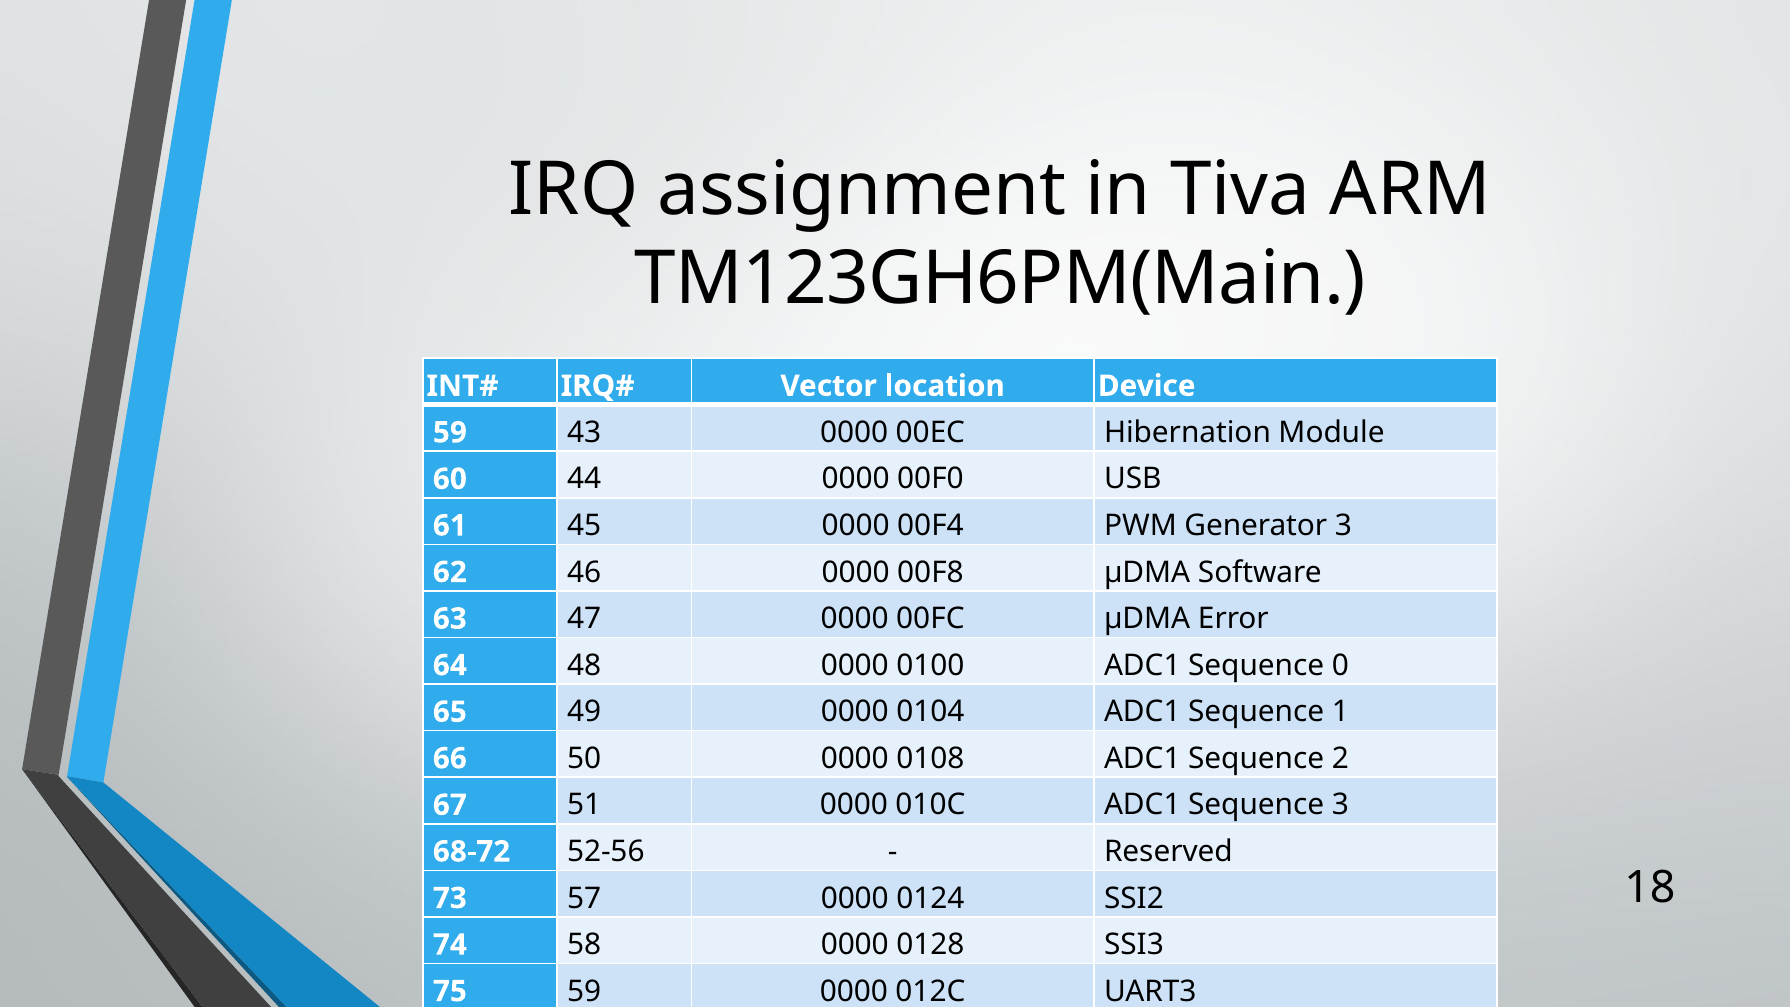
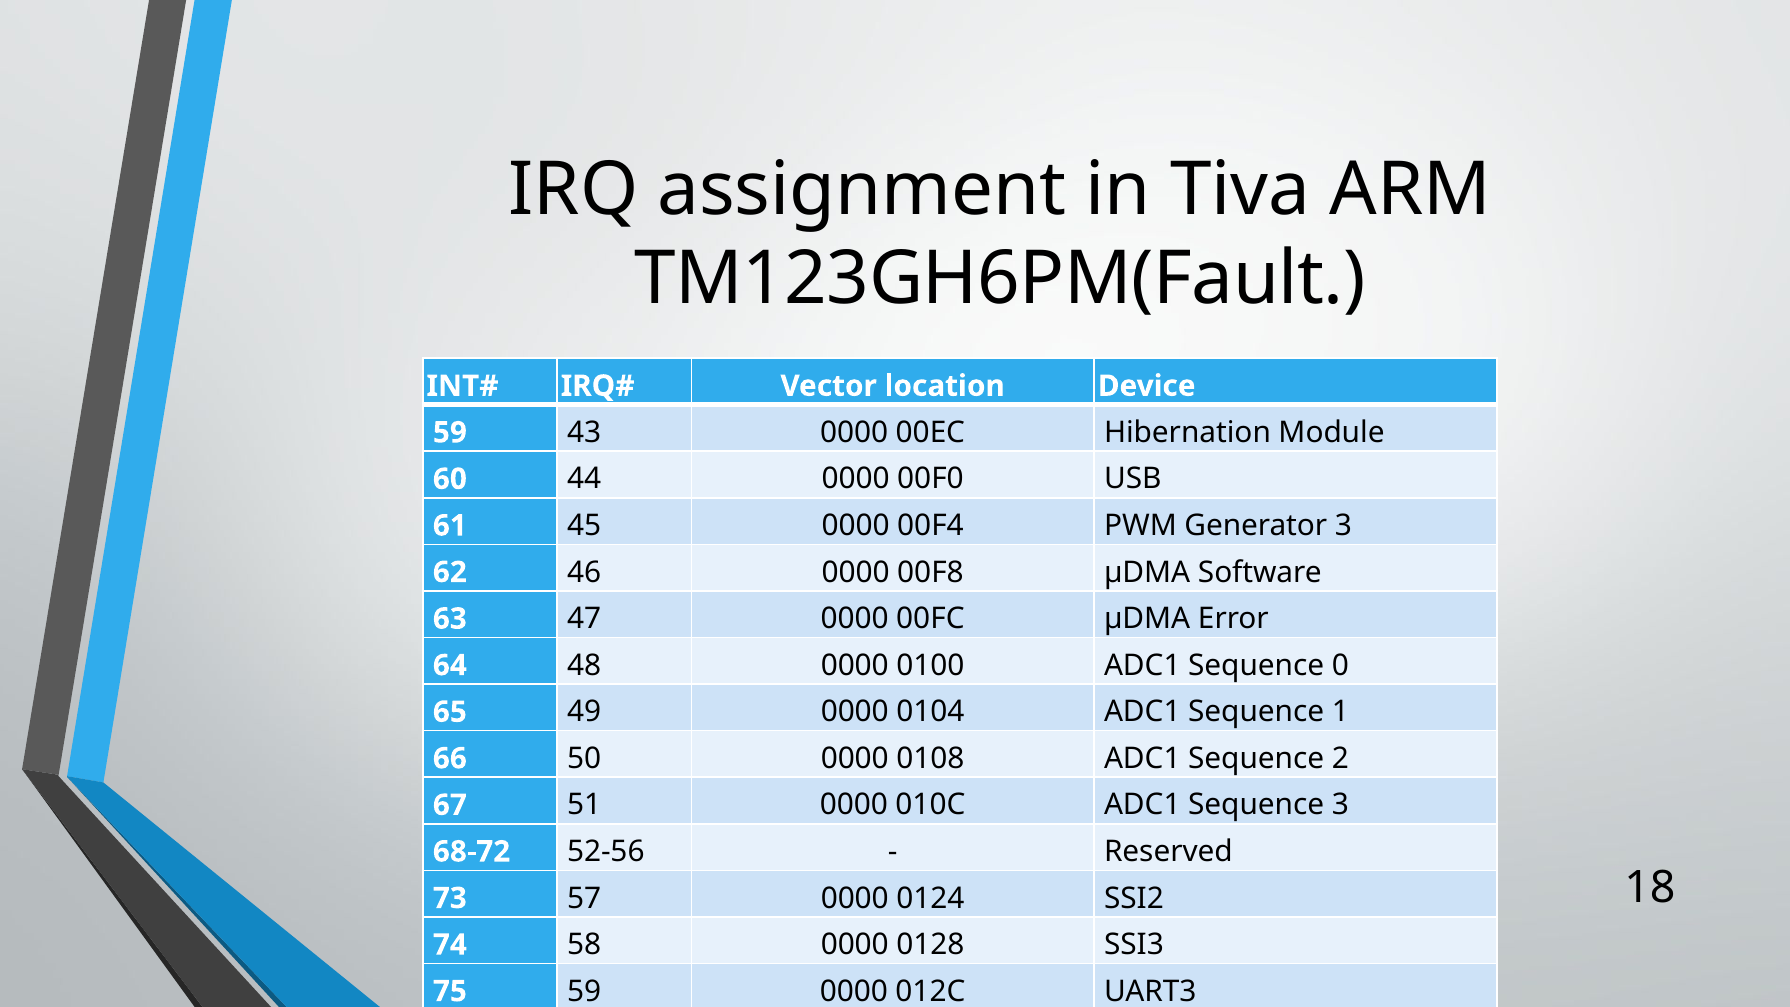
TM123GH6PM(Main: TM123GH6PM(Main -> TM123GH6PM(Fault (1000, 279)
